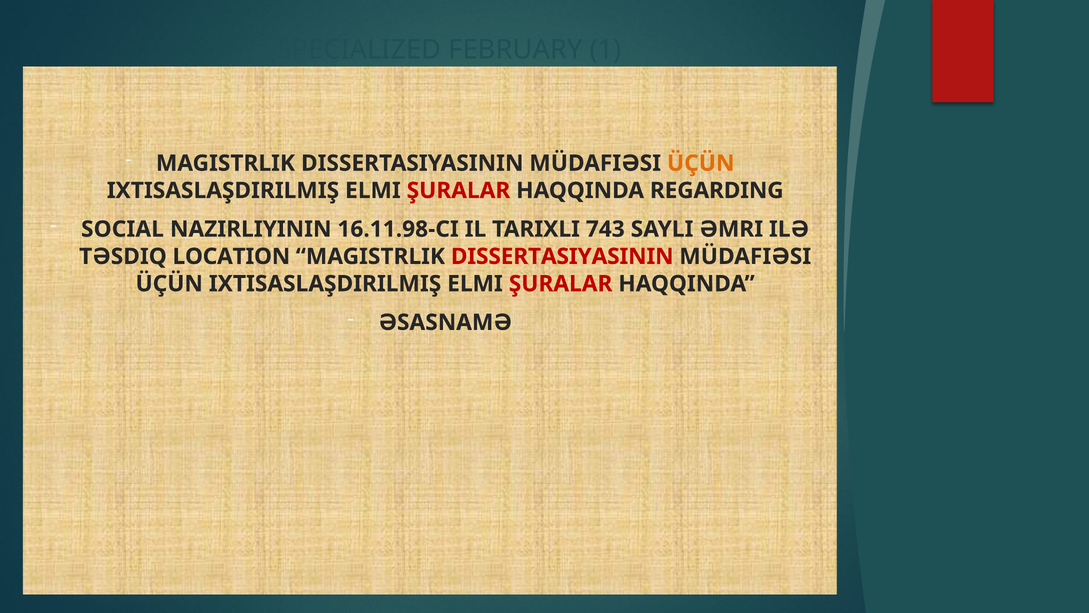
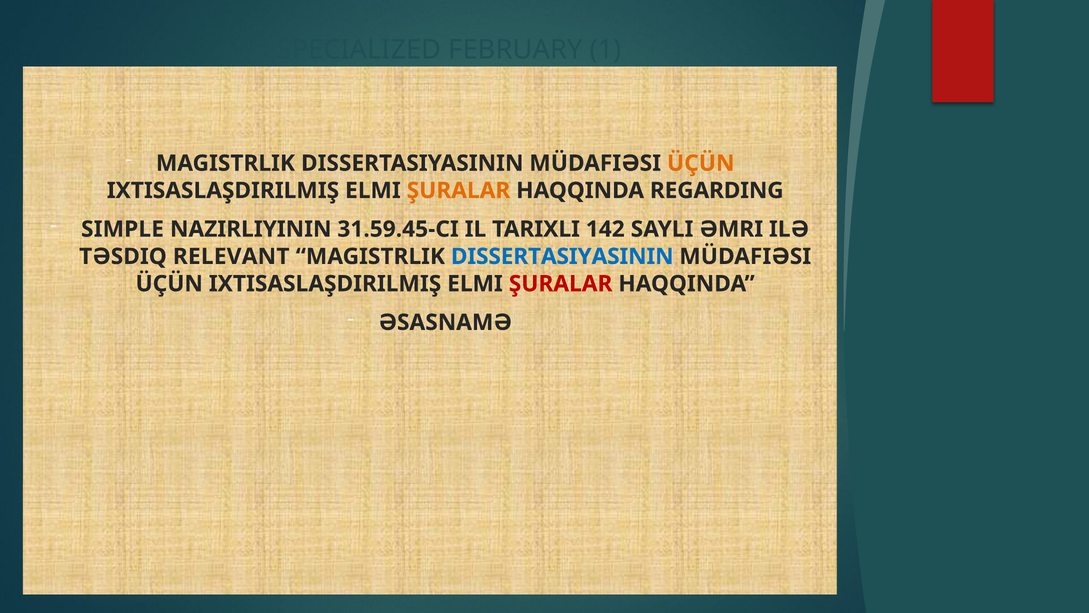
ŞURALAR colour: red -> orange (458, 190)
SOCIAL: SOCIAL -> SIMPLE (122, 229)
16.11.98-CI: 16.11.98-CI -> 31.59.45-CI (398, 229)
743: 743 -> 142 (605, 229)
LOCATION: LOCATION -> RELEVANT (231, 256)
DISSERTASIYASININ colour: red -> blue (562, 256)
